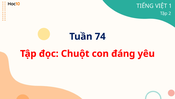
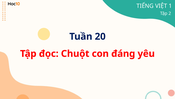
74: 74 -> 20 (100, 36)
